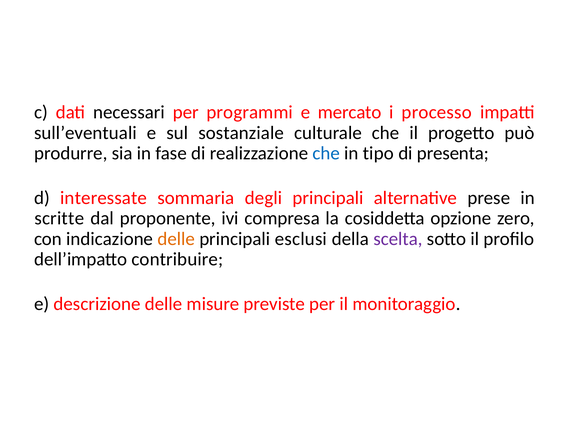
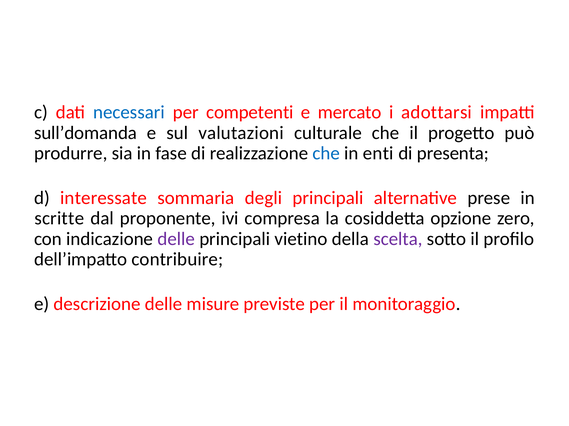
necessari colour: black -> blue (129, 113)
programmi: programmi -> competenti (250, 113)
processo: processo -> adottarsi (437, 113)
sull’eventuali: sull’eventuali -> sull’domanda (86, 133)
sostanziale: sostanziale -> valutazioni (241, 133)
tipo: tipo -> enti (378, 154)
delle colour: orange -> purple (176, 239)
esclusi: esclusi -> vietino (301, 239)
